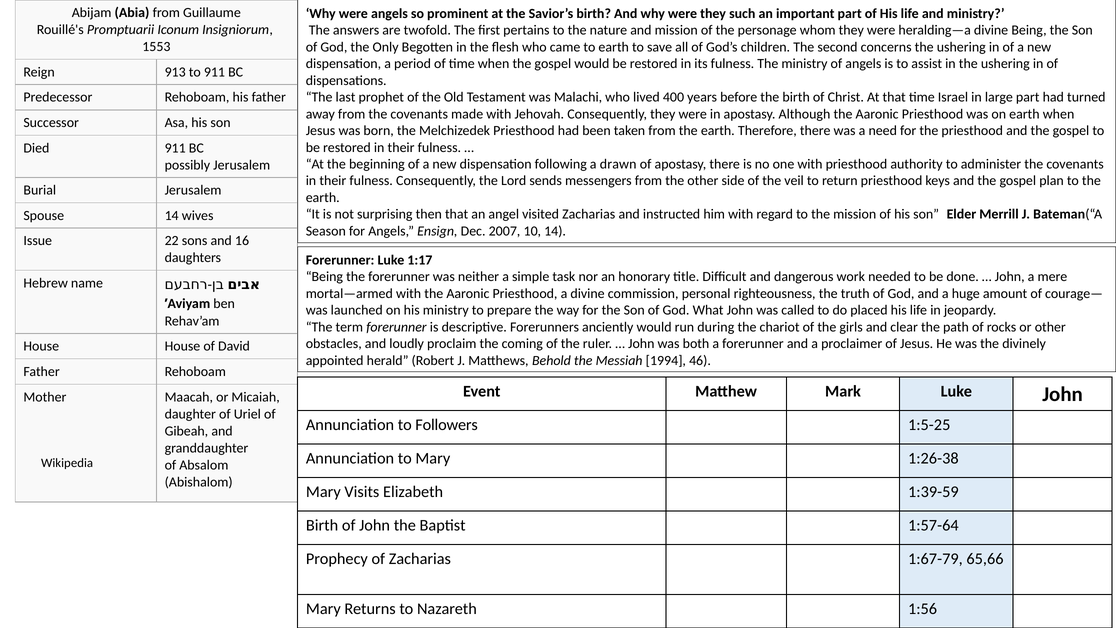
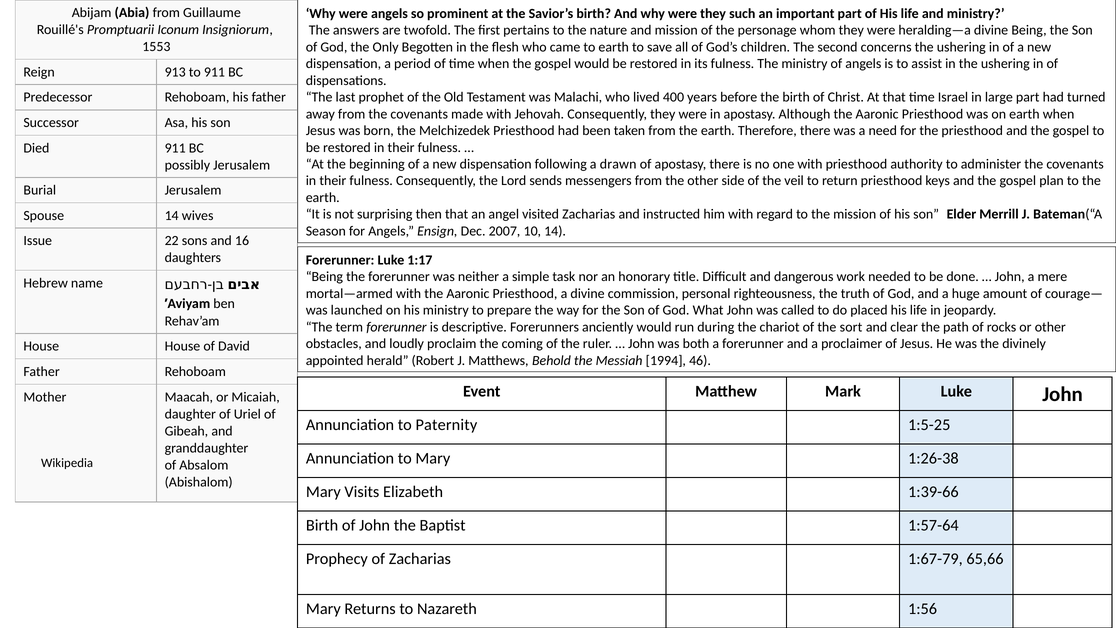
girls: girls -> sort (851, 327)
Followers: Followers -> Paternity (446, 425)
1:39-59: 1:39-59 -> 1:39-66 (933, 492)
